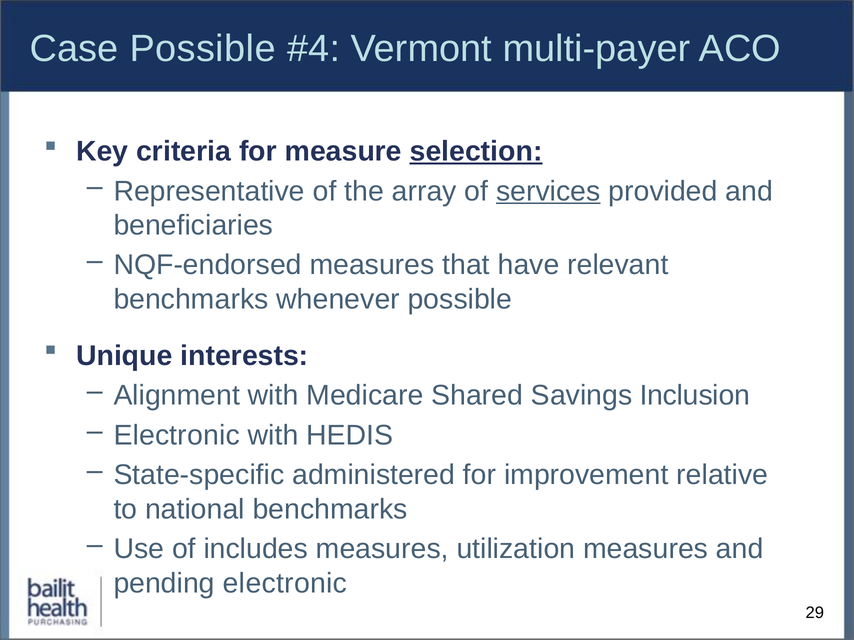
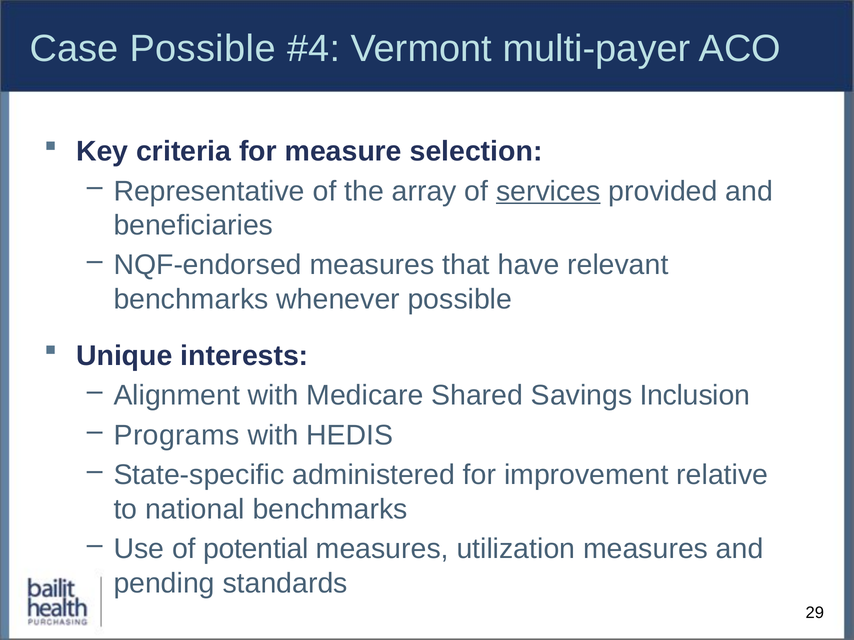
selection underline: present -> none (476, 151)
Electronic: Electronic -> Programs (177, 436)
includes: includes -> potential (256, 549)
pending electronic: electronic -> standards (285, 584)
